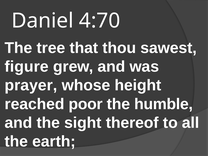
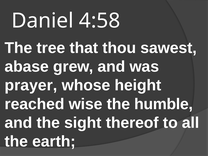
4:70: 4:70 -> 4:58 (100, 21)
figure: figure -> abase (27, 67)
poor: poor -> wise (86, 104)
